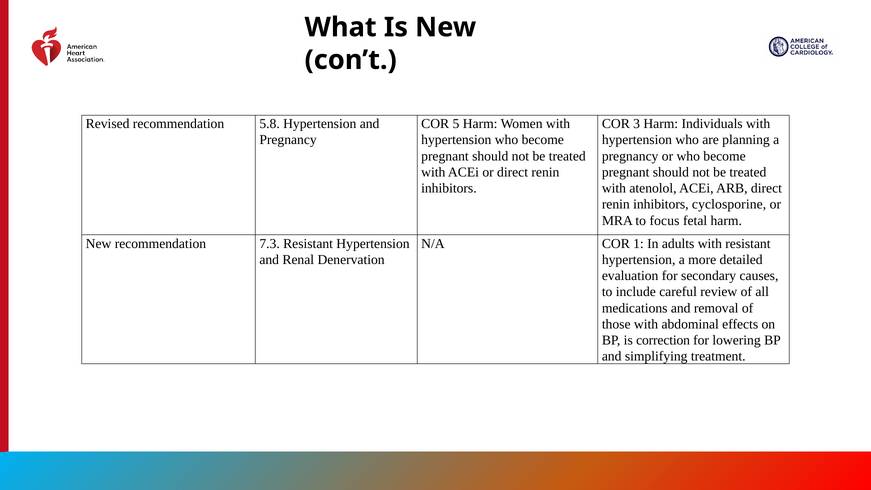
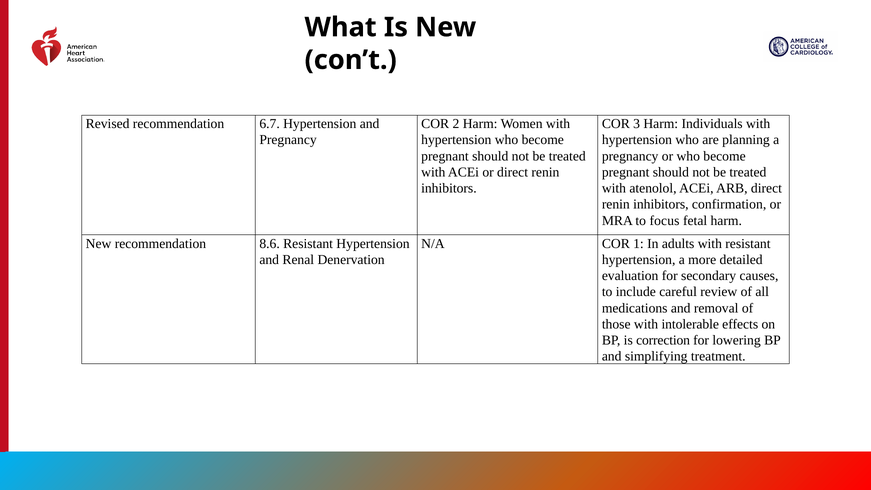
5.8: 5.8 -> 6.7 (270, 124)
5: 5 -> 2 (456, 124)
cyclosporine: cyclosporine -> confirmation (729, 204)
7.3: 7.3 -> 8.6 (270, 244)
abdominal: abdominal -> intolerable (690, 324)
